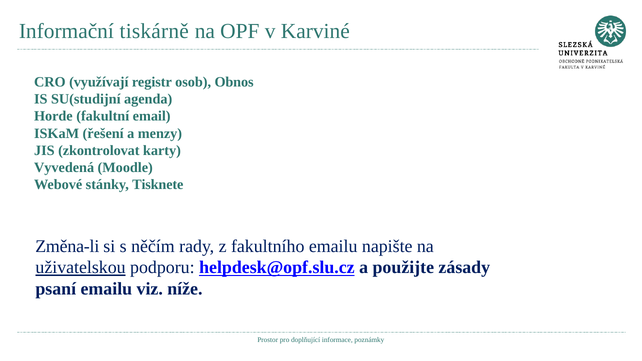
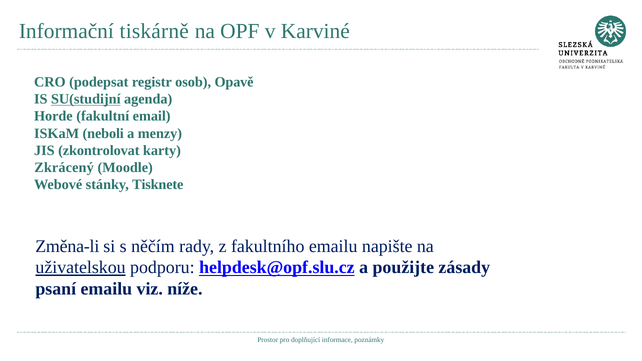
využívají: využívají -> podepsat (99, 82)
Obnos: Obnos -> Opavě (234, 82)
SU(studijní underline: none -> present (86, 99)
řešení: řešení -> neboli (103, 133)
Vyvedená: Vyvedená -> Zkrácený (64, 168)
